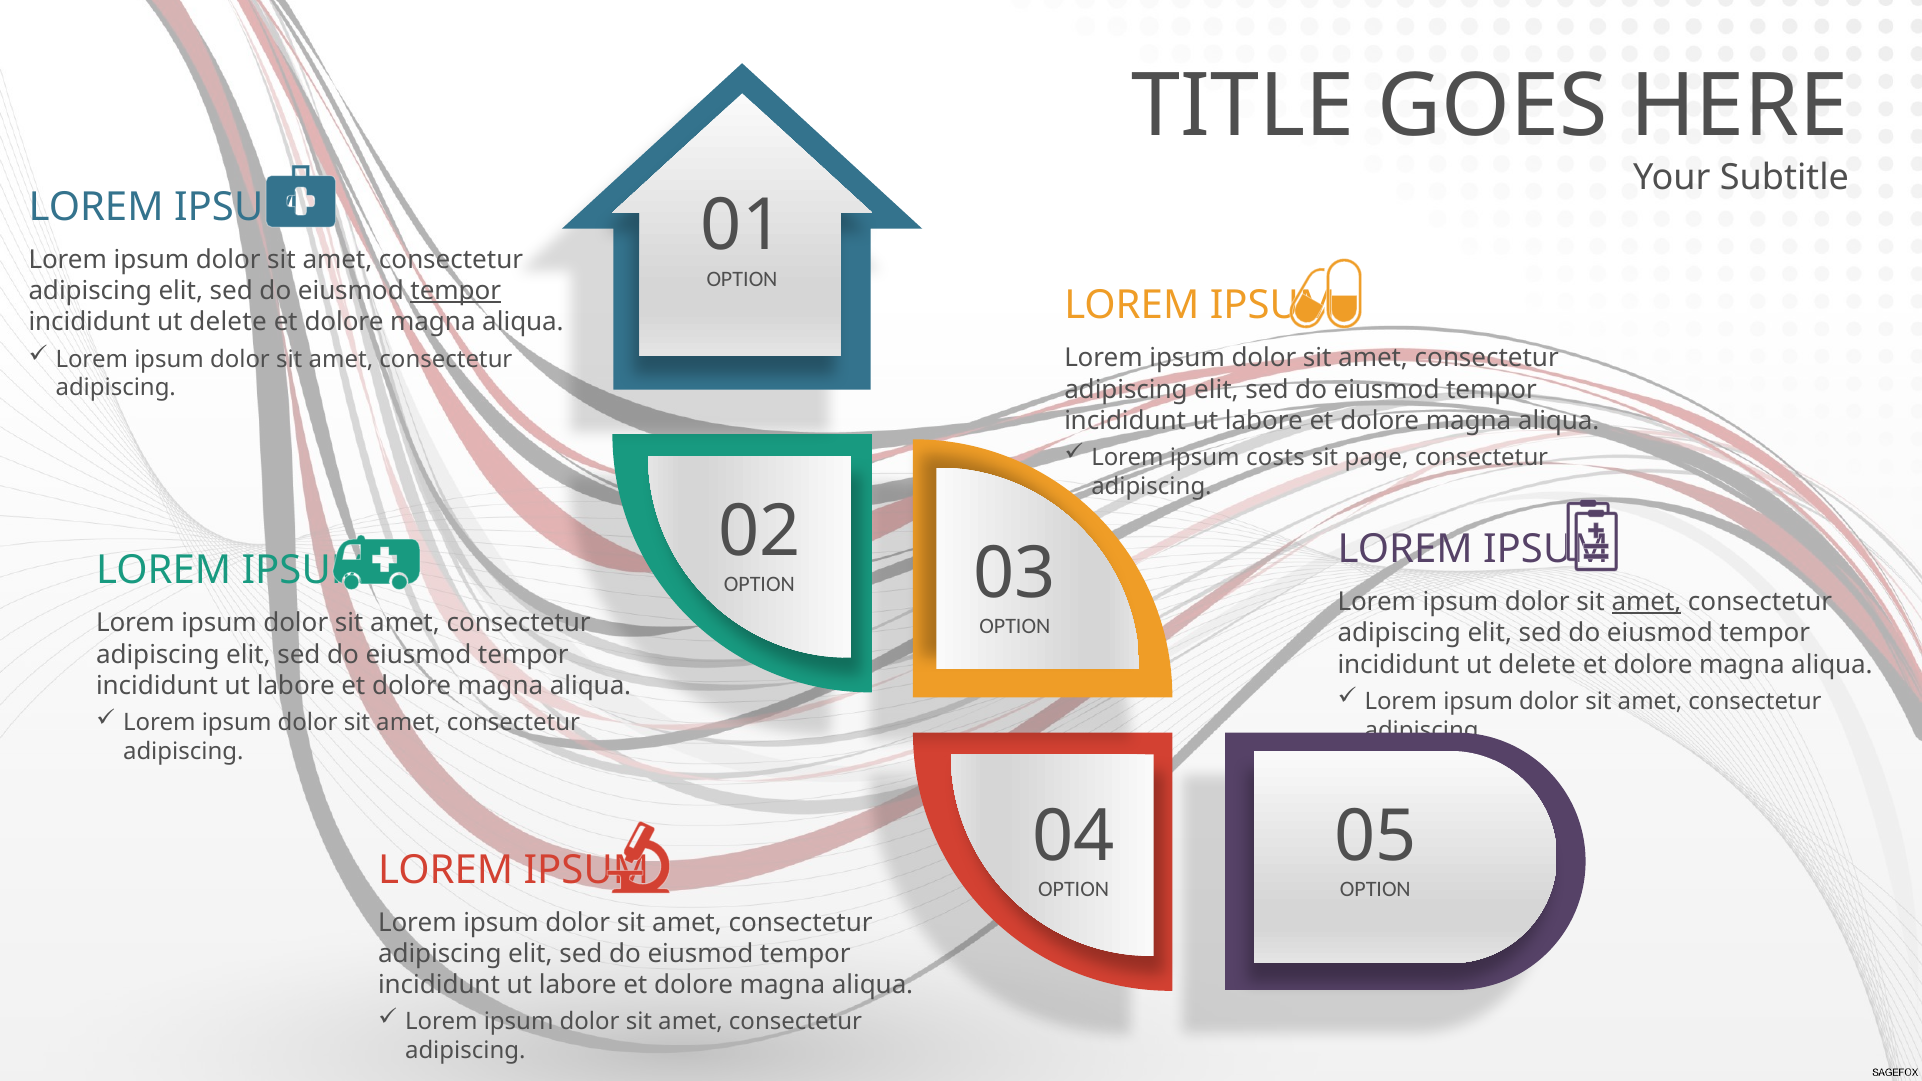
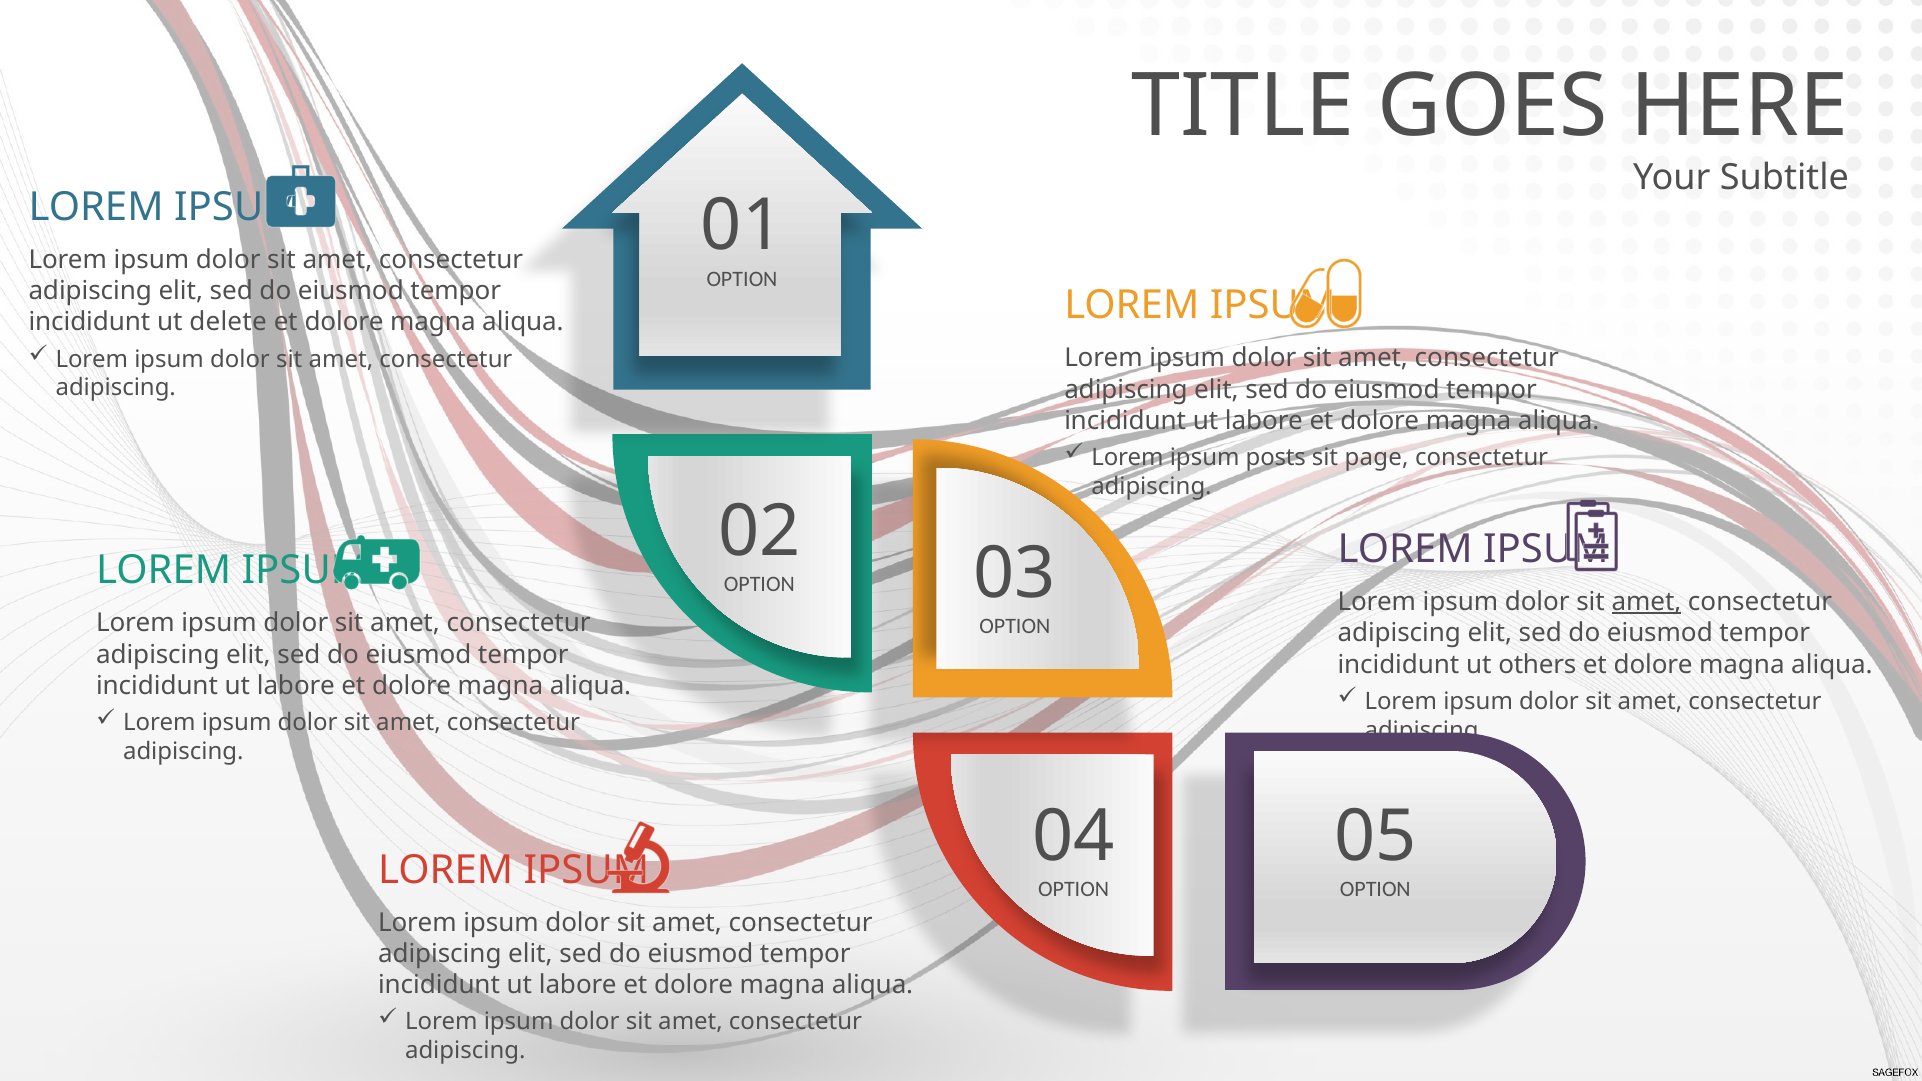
tempor underline: present -> none (456, 291)
costs: costs -> posts (1276, 458)
delete: delete -> others (1537, 665)
